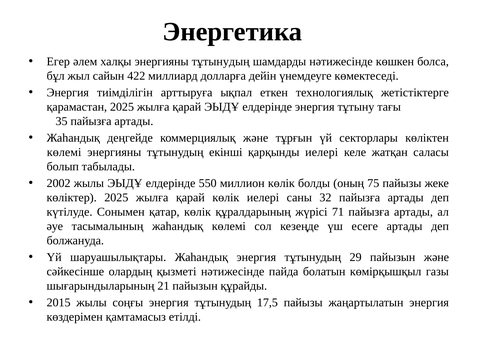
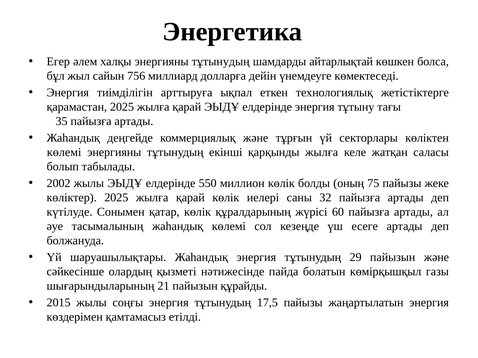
шамдарды нәтижесінде: нәтижесінде -> айтарлықтай (341, 62)
422: 422 -> 756 (136, 76)
қарқынды иелері: иелері -> жылға (322, 152)
71: 71 -> 60 (338, 212)
